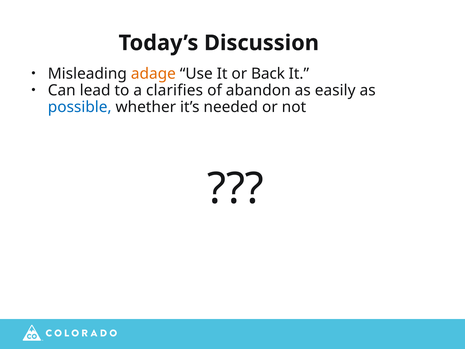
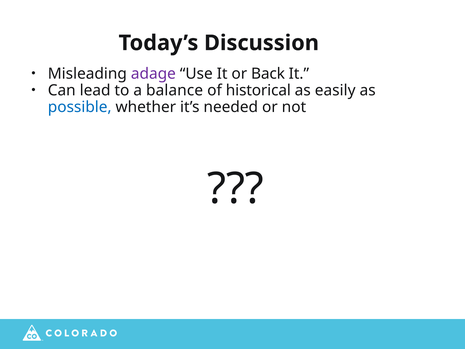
adage colour: orange -> purple (153, 74)
clarifies: clarifies -> balance (175, 90)
abandon: abandon -> historical (258, 90)
